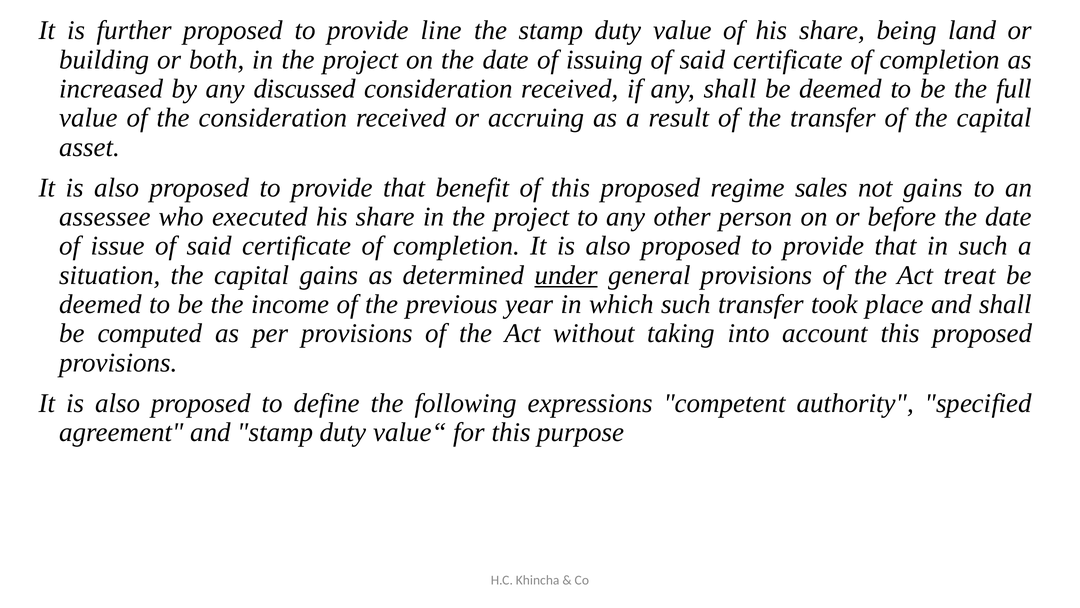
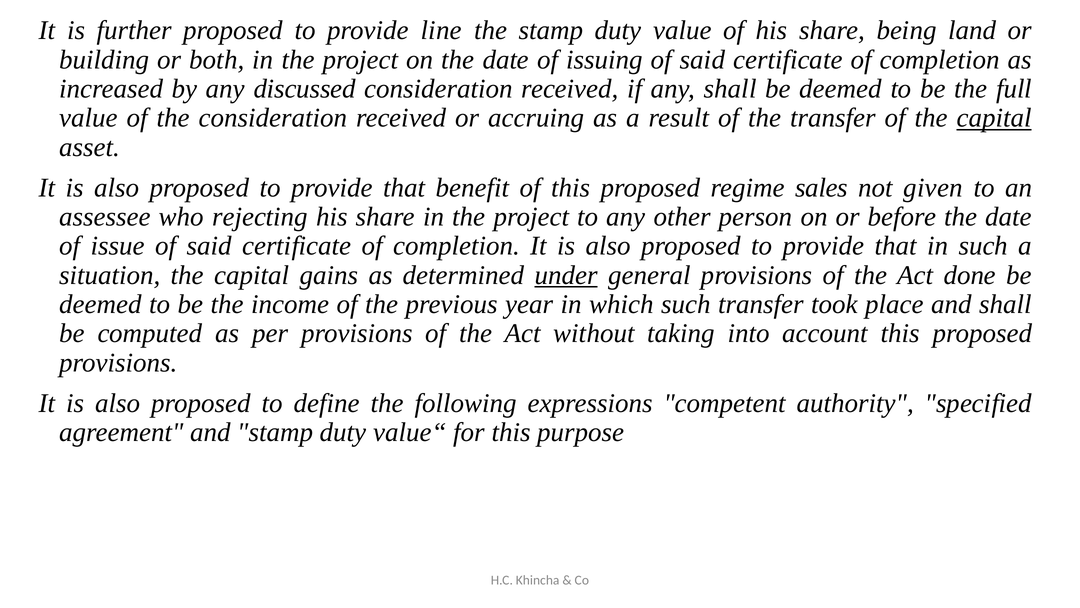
capital underline: none -> present (994, 118)
not gains: gains -> given (933, 188)
executed: executed -> rejecting (260, 217)
treat: treat -> done (970, 275)
